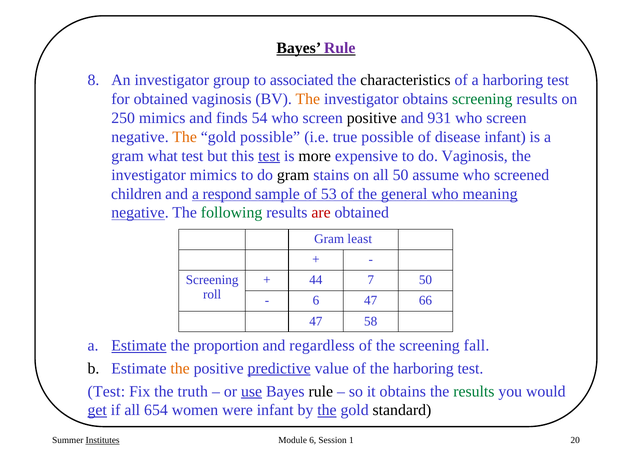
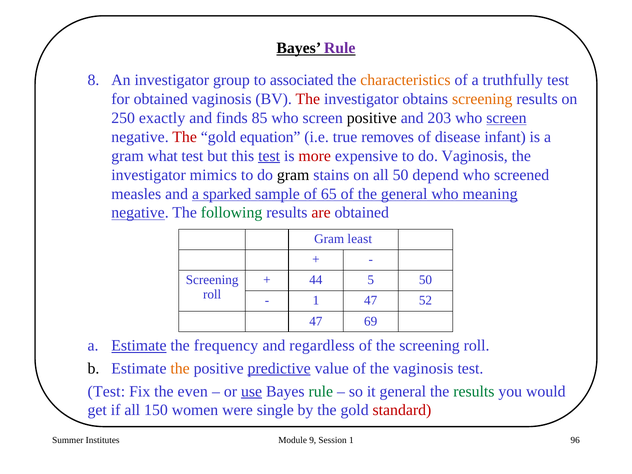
characteristics colour: black -> orange (405, 80)
a harboring: harboring -> truthfully (513, 80)
The colour: orange -> red (308, 99)
screening colour: green -> orange (482, 99)
250 mimics: mimics -> exactly (162, 118)
54: 54 -> 85 (260, 118)
931: 931 -> 203 (439, 118)
screen underline: none -> present (506, 118)
The colour: orange -> red (185, 137)
gold possible: possible -> equation (270, 137)
true possible: possible -> removes (388, 137)
more colour: black -> red (315, 156)
assume: assume -> depend (436, 175)
children: children -> measles (136, 194)
respond: respond -> sparked (227, 194)
53: 53 -> 65 (329, 194)
7: 7 -> 5 (371, 280)
6: 6 -> 1 (316, 301)
66: 66 -> 52 (425, 301)
58: 58 -> 69 (371, 321)
proportion: proportion -> frequency (226, 345)
the screening fall: fall -> roll (477, 345)
the harboring: harboring -> vaginosis (423, 368)
truth: truth -> even (193, 391)
rule colour: black -> green (321, 391)
it obtains: obtains -> general (403, 391)
get underline: present -> none (97, 410)
654: 654 -> 150 (156, 410)
were infant: infant -> single (275, 410)
the underline: present -> none (327, 410)
standard colour: black -> red (402, 410)
Institutes underline: present -> none (103, 440)
Module 6: 6 -> 9 (313, 440)
20: 20 -> 96 (575, 440)
